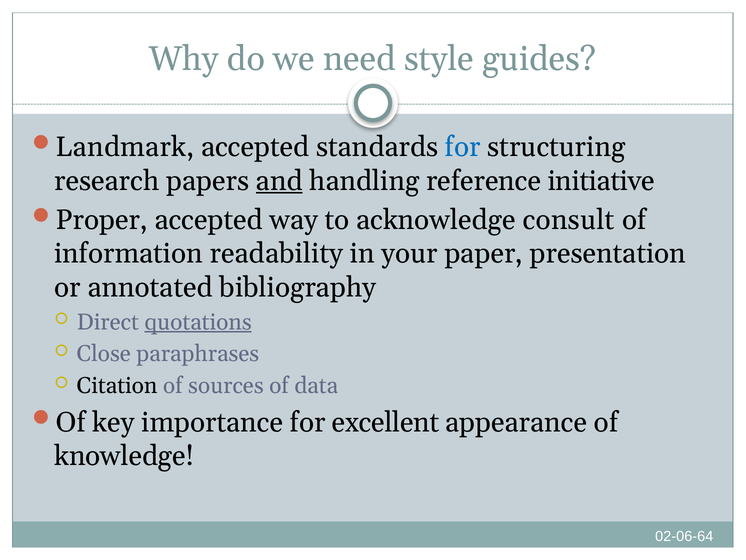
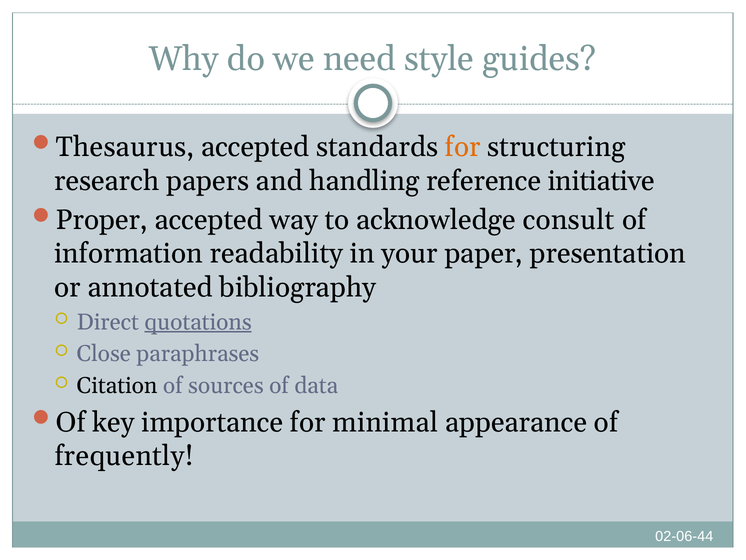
Landmark: Landmark -> Thesaurus (125, 147)
for colour: blue -> orange (463, 147)
and underline: present -> none (279, 181)
excellent: excellent -> minimal (385, 422)
knowledge: knowledge -> frequently (124, 456)
02-06-64: 02-06-64 -> 02-06-44 (684, 536)
